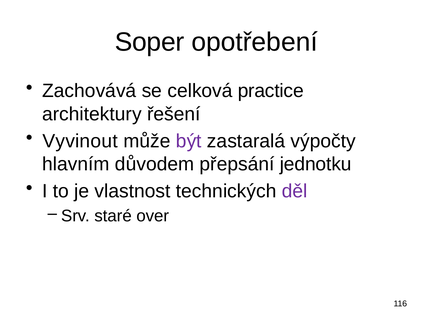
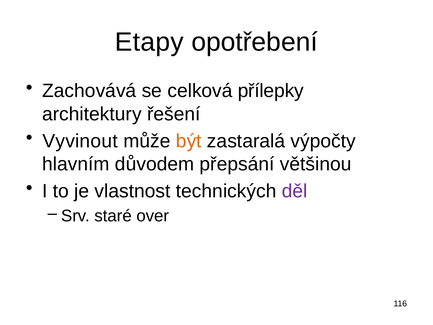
Soper: Soper -> Etapy (149, 42)
practice: practice -> přílepky (271, 91)
být colour: purple -> orange (189, 141)
jednotku: jednotku -> většinou (316, 164)
